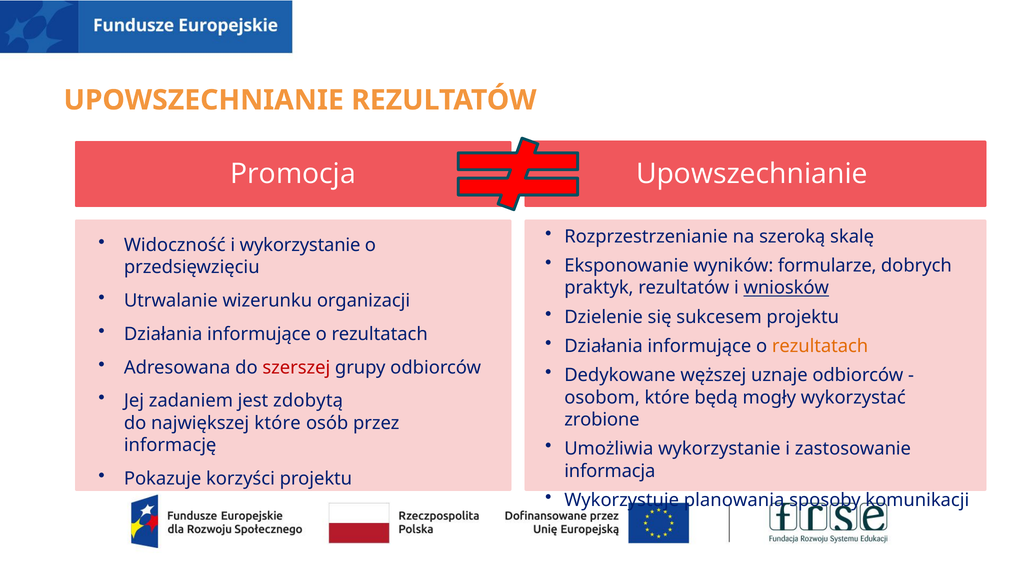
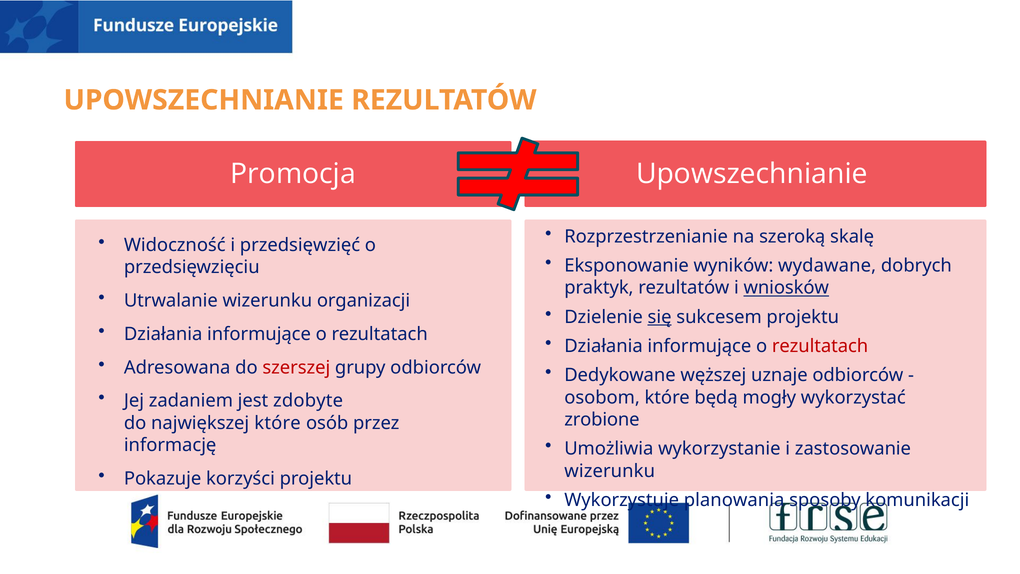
i wykorzystanie: wykorzystanie -> przedsięwzięć (300, 245)
formularze: formularze -> wydawane (827, 266)
się underline: none -> present (660, 317)
rezultatach colour: orange -> red (820, 346)
zdobytą: zdobytą -> zdobyte (308, 401)
informacja: informacja -> wizerunku (610, 471)
